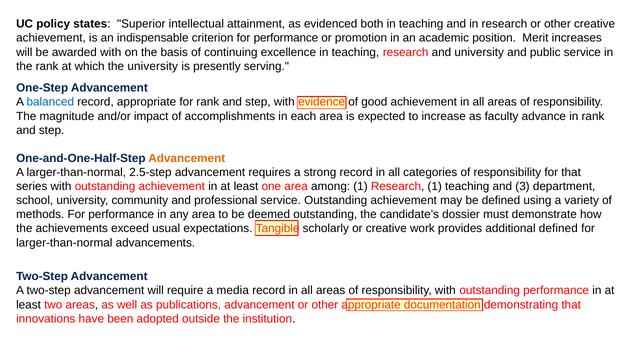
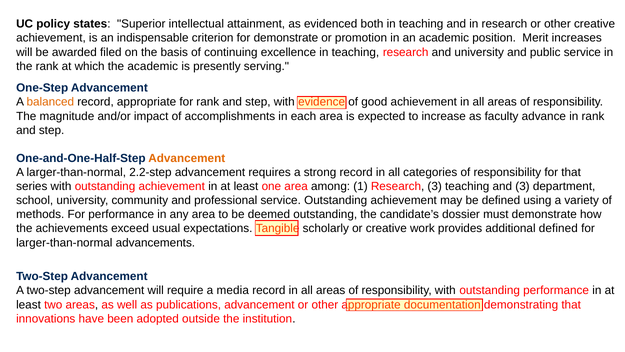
criterion for performance: performance -> demonstrate (286, 38)
awarded with: with -> filed (111, 52)
the university: university -> academic (153, 66)
balanced colour: blue -> orange (50, 102)
2.5-step: 2.5-step -> 2.2-step (150, 172)
Research 1: 1 -> 3 (435, 186)
